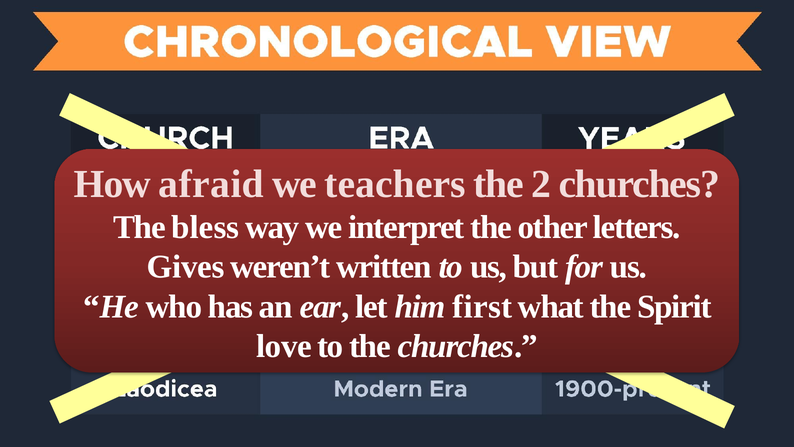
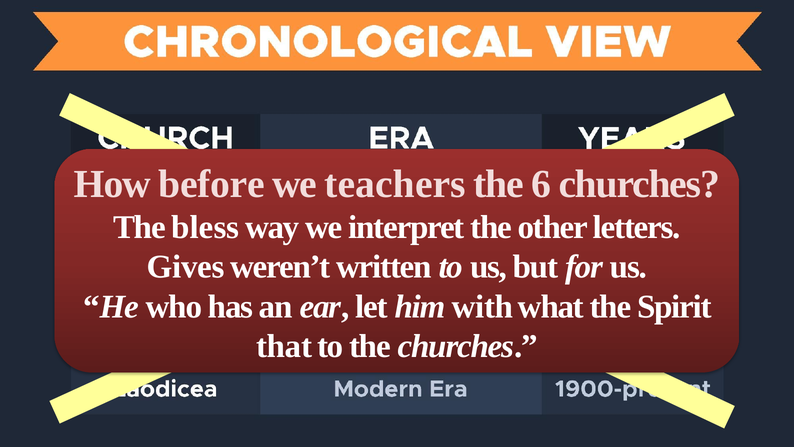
afraid: afraid -> before (212, 184)
2: 2 -> 6 (541, 184)
first: first -> with (483, 307)
love: love -> that (284, 346)
